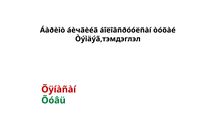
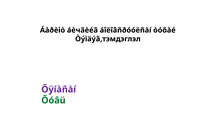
Õÿíàñàí colour: red -> purple (59, 90)
